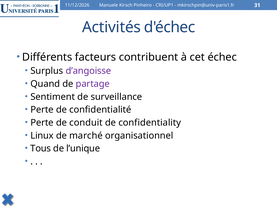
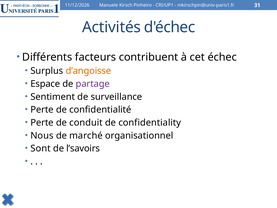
d’angoisse colour: purple -> orange (88, 71)
Quand: Quand -> Espace (45, 84)
Linux: Linux -> Nous (42, 135)
Tous: Tous -> Sont (41, 148)
l’unique: l’unique -> l’savoirs (83, 148)
